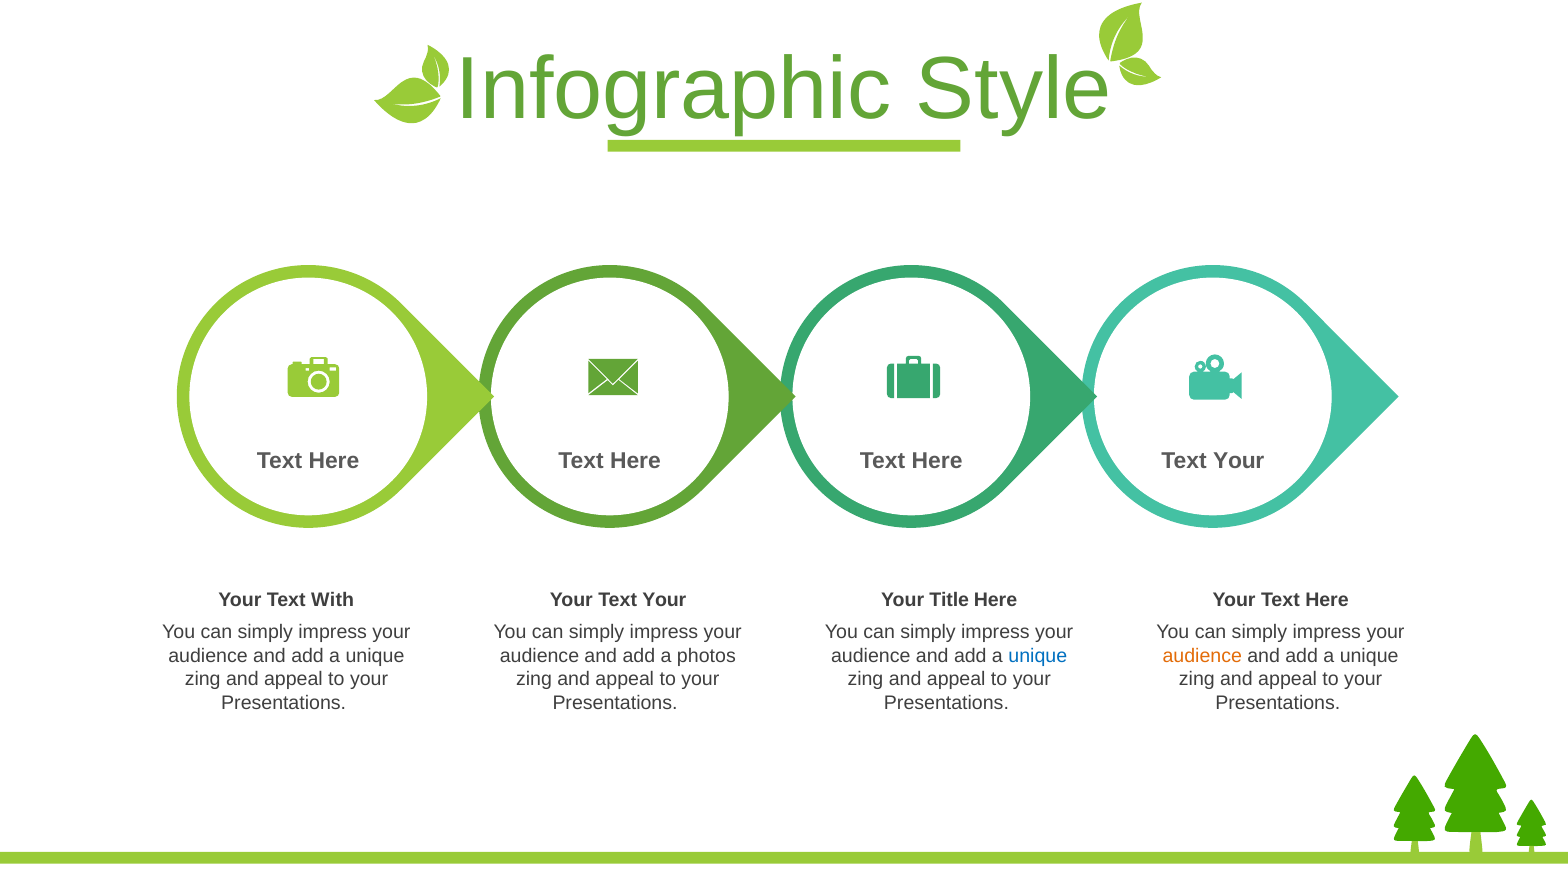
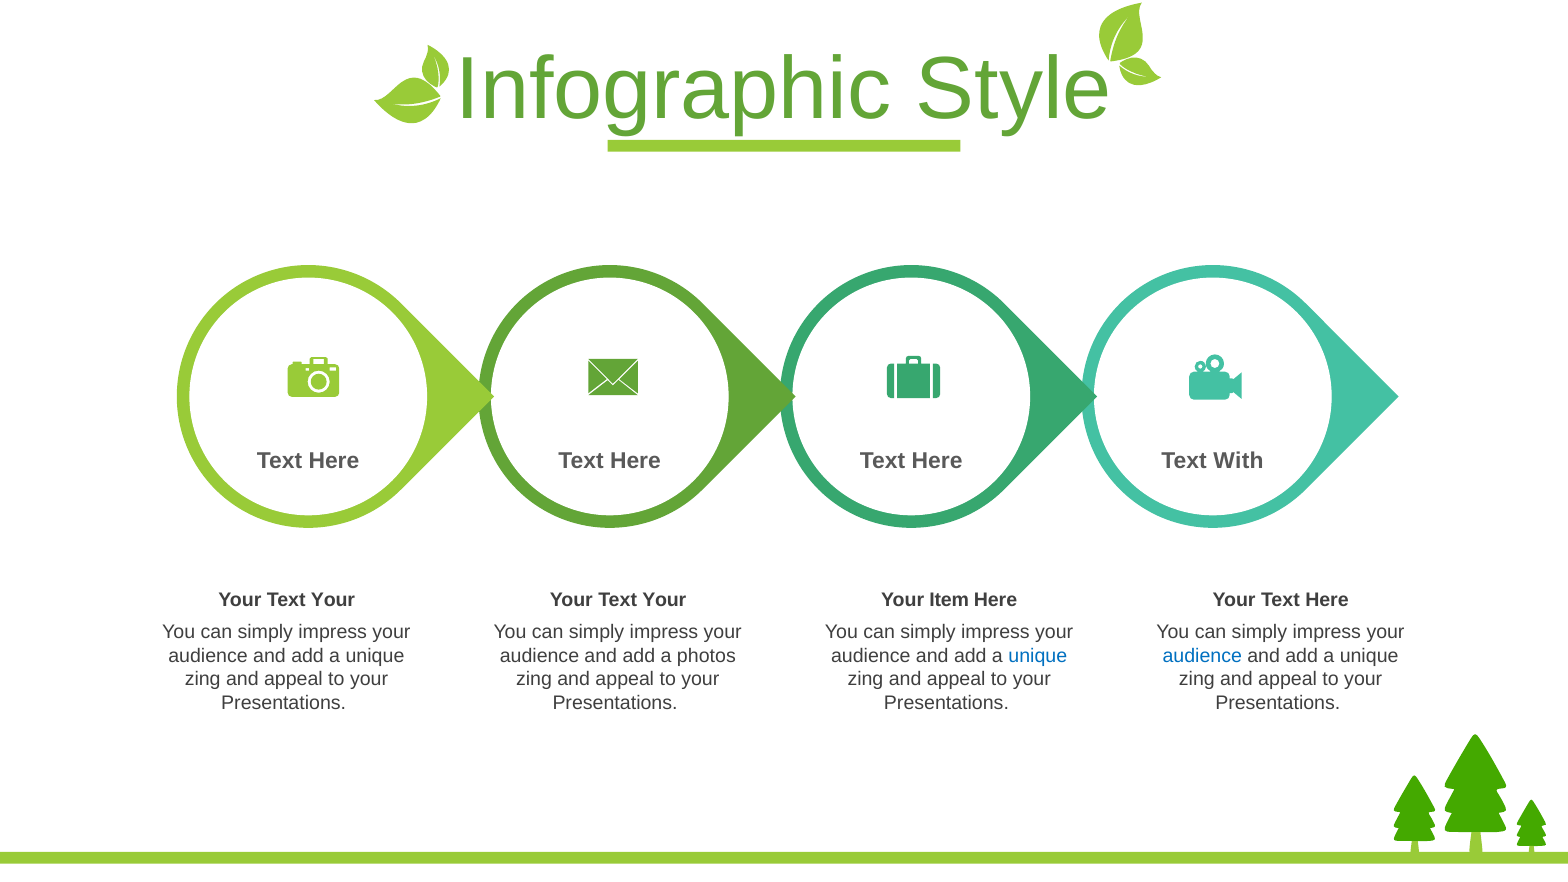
Your: Your -> With (1238, 461)
With: With -> Your (333, 600)
Title: Title -> Item (949, 600)
audience colour: orange -> blue (1202, 656)
